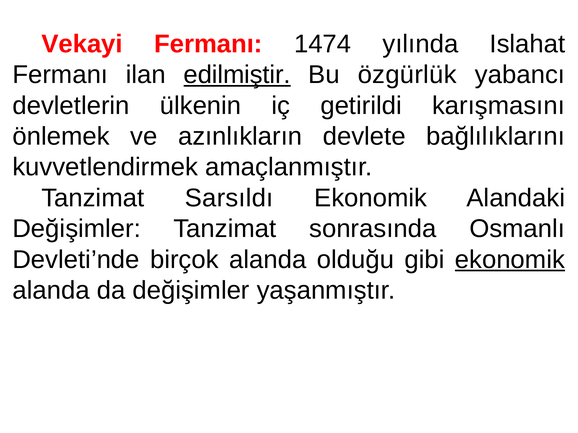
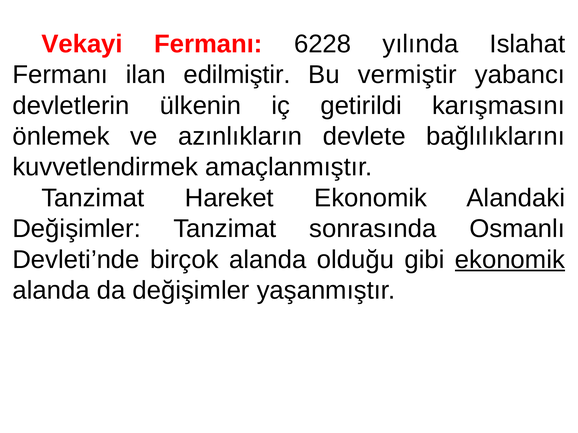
1474: 1474 -> 6228 (323, 44)
edilmiştir underline: present -> none (237, 75)
özgürlük: özgürlük -> vermiştir (407, 75)
Sarsıldı: Sarsıldı -> Hareket (229, 198)
